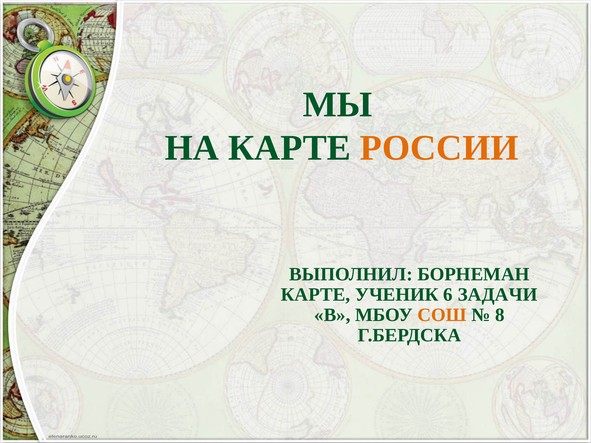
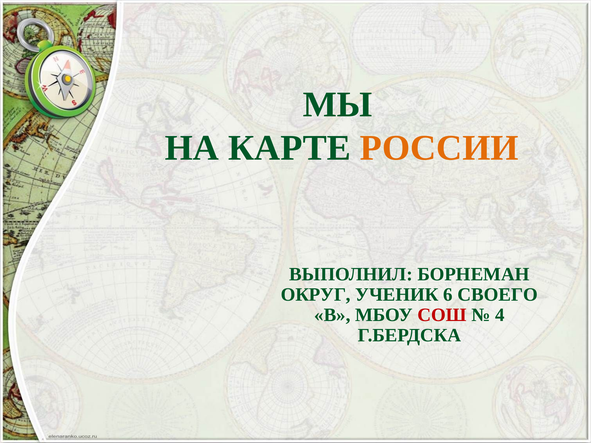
КАРТЕ: КАРТЕ -> ОКРУГ (316, 295)
ЗАДАЧИ: ЗАДАЧИ -> СВОЕГО (498, 295)
СОШ colour: orange -> red (442, 315)
8: 8 -> 4 (500, 315)
